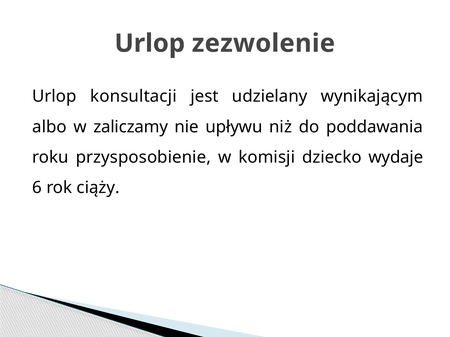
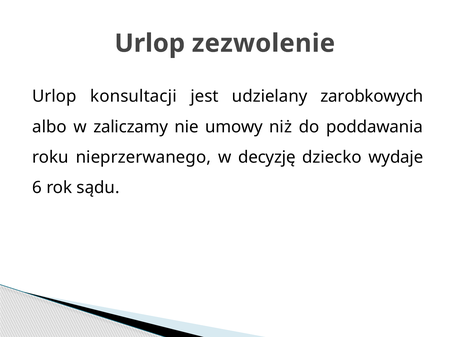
wynikającym: wynikającym -> zarobkowych (372, 97)
upływu: upływu -> umowy (234, 127)
przysposobienie: przysposobienie -> nieprzerwanego (143, 157)
komisji: komisji -> decyzję (267, 157)
ciąży: ciąży -> sądu (98, 188)
